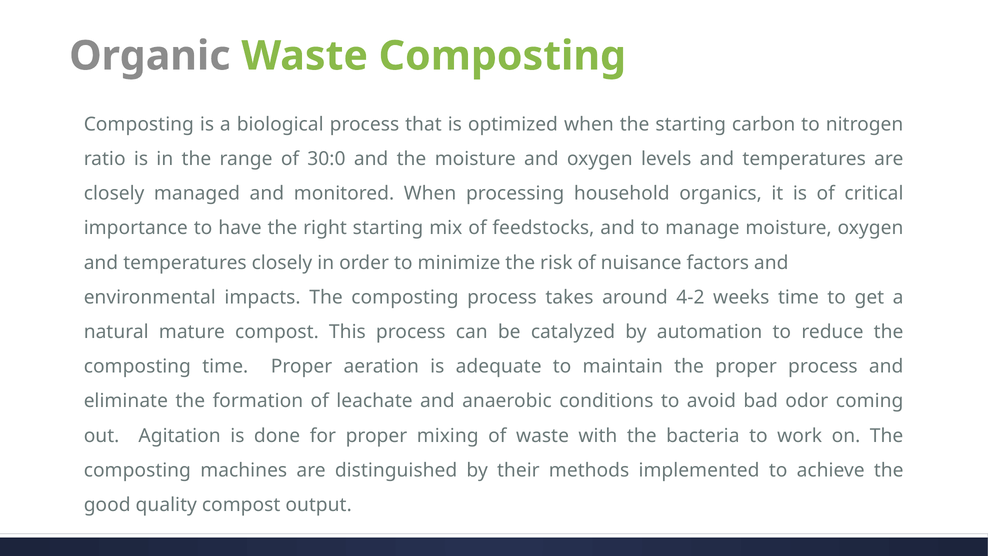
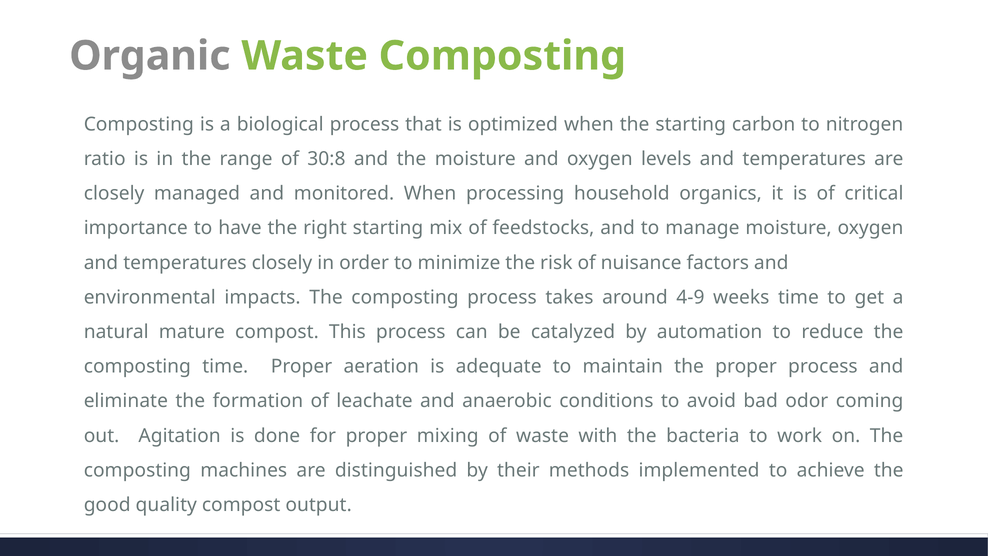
30:0: 30:0 -> 30:8 (326, 159)
4-2: 4-2 -> 4-9 (690, 297)
